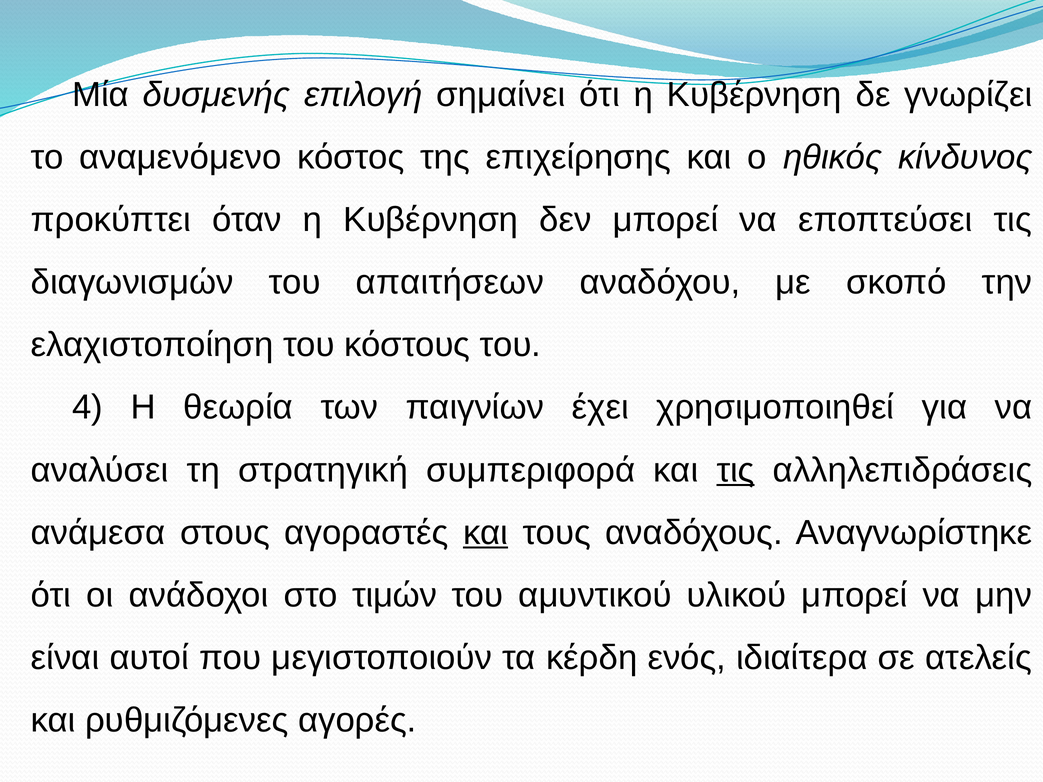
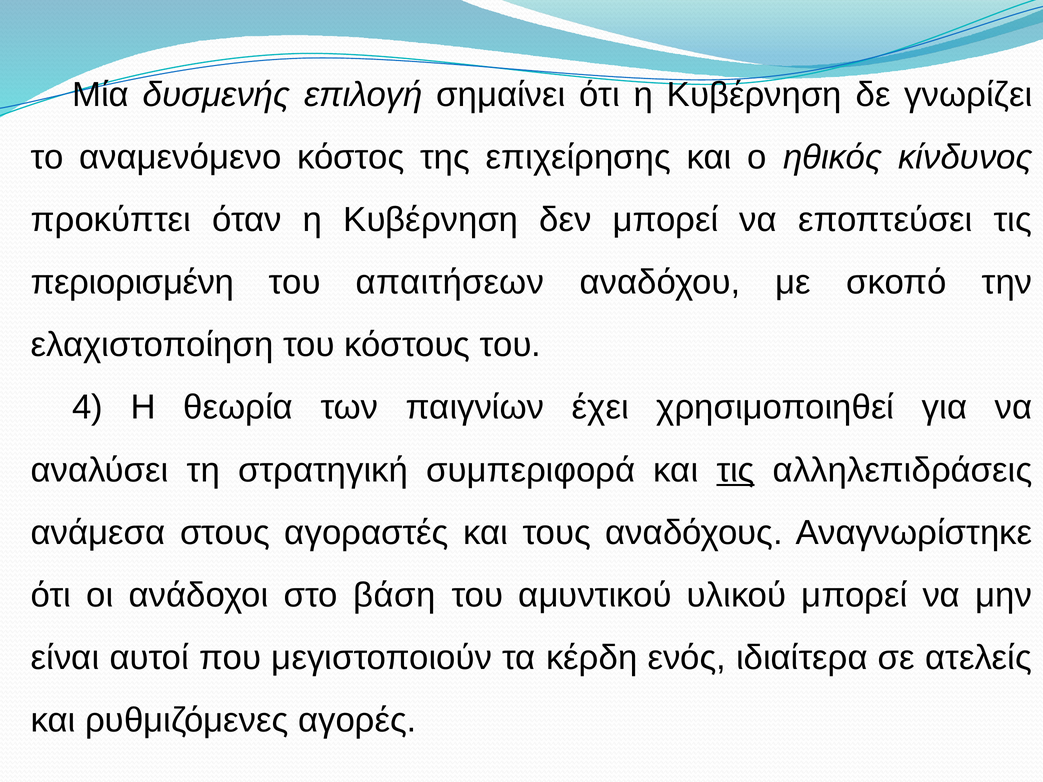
διαγωνισμών: διαγωνισμών -> περιορισμένη (132, 282)
και underline: present -> none (486, 533)
τιμών: τιμών -> βάση (394, 595)
